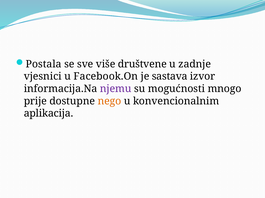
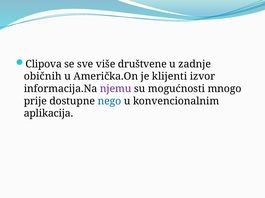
Postala: Postala -> Clipova (44, 64)
vjesnici: vjesnici -> običnih (43, 77)
Facebook.On: Facebook.On -> Američka.On (106, 77)
sastava: sastava -> klijenti (170, 77)
nego colour: orange -> blue (109, 101)
